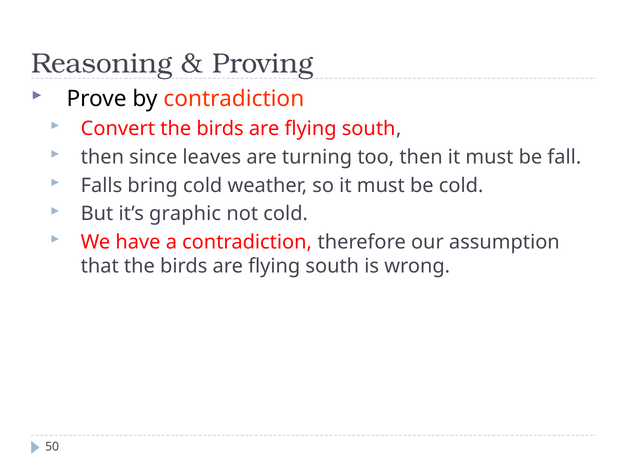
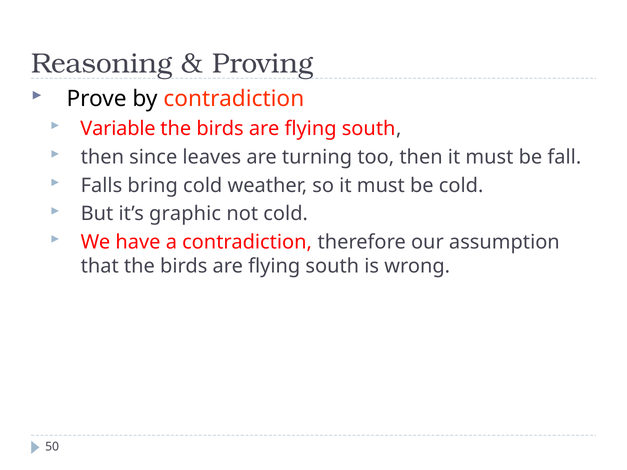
Convert: Convert -> Variable (118, 129)
